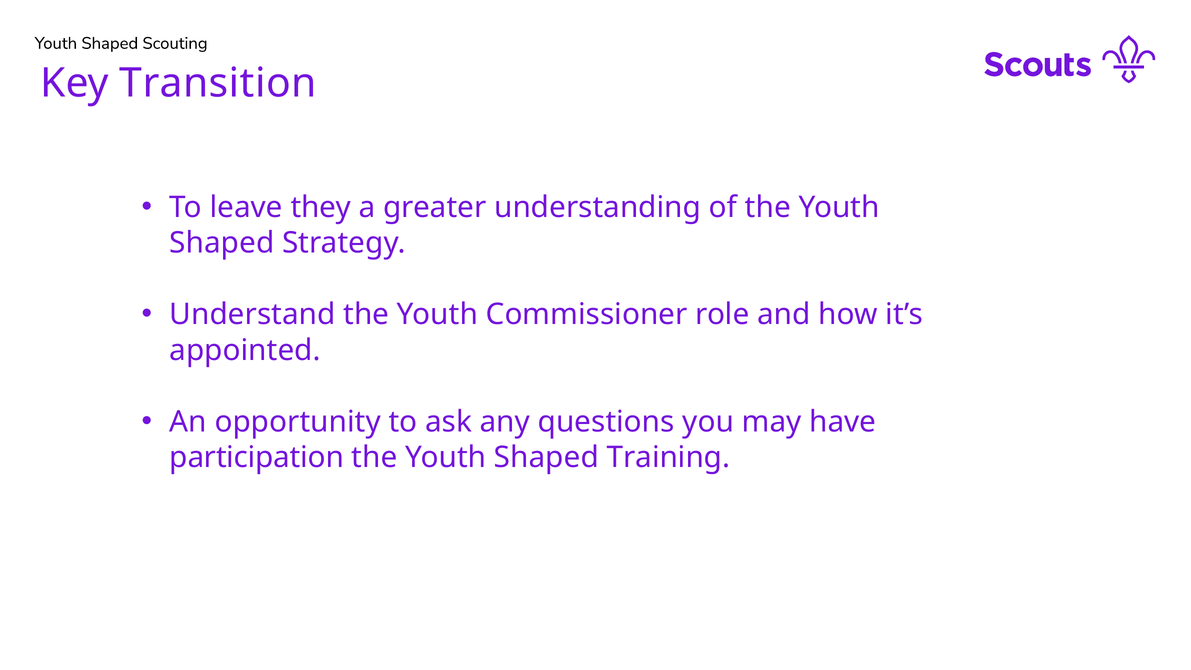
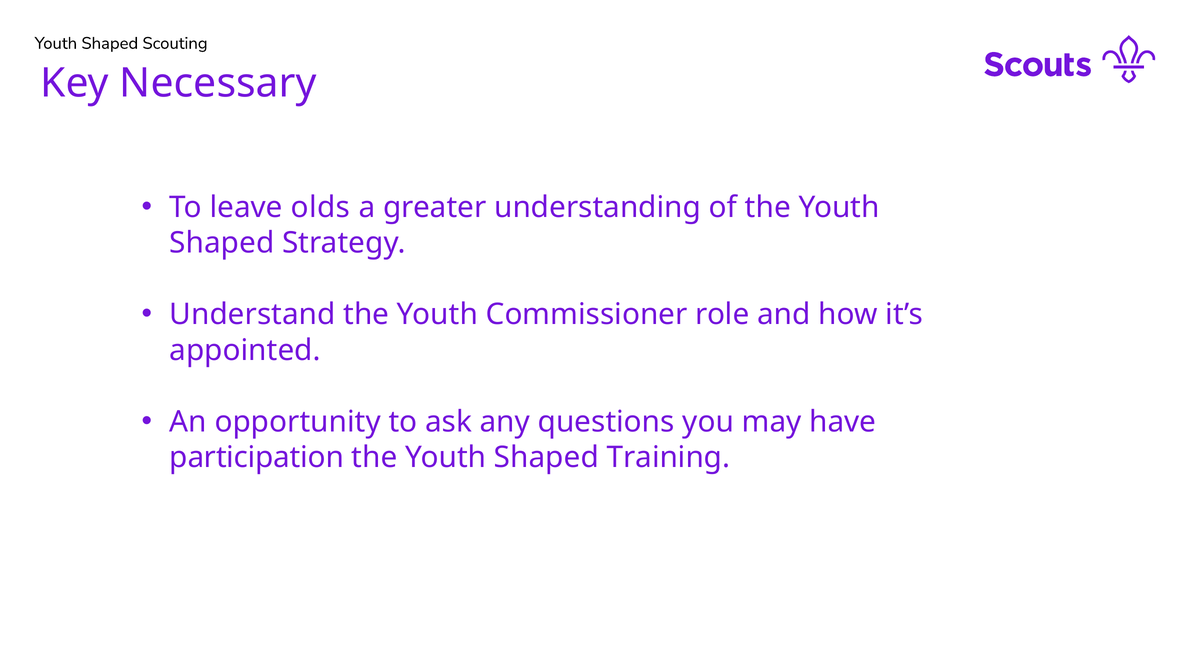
Transition: Transition -> Necessary (218, 83)
they: they -> olds (321, 207)
